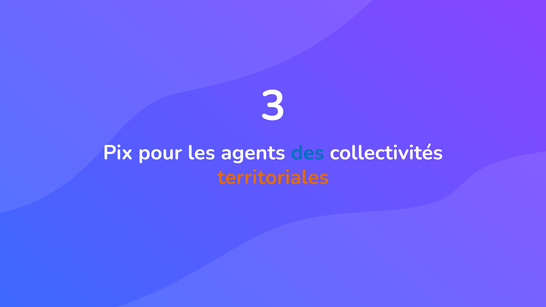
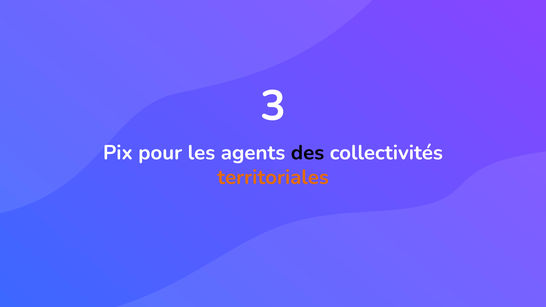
des colour: blue -> black (308, 153)
